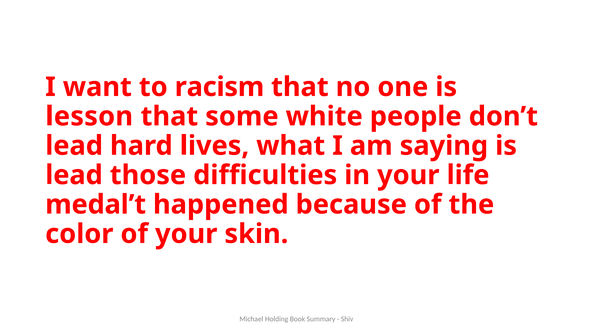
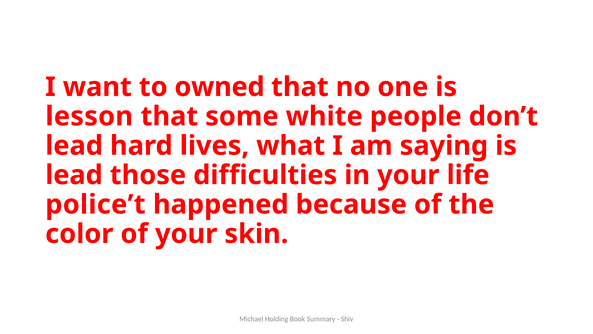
racism: racism -> owned (220, 87)
medal’t: medal’t -> police’t (95, 204)
